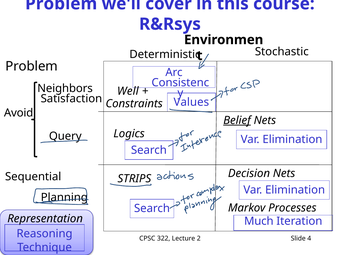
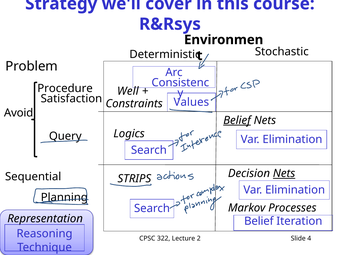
Problem: Problem -> Strategy (61, 4)
Neighbors: Neighbors -> Procedure (65, 88)
Nets underline: none -> present (284, 173)
Much: Much -> Belief (259, 221)
